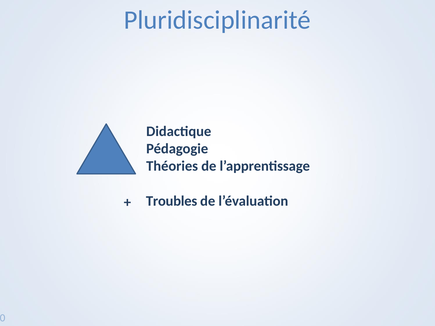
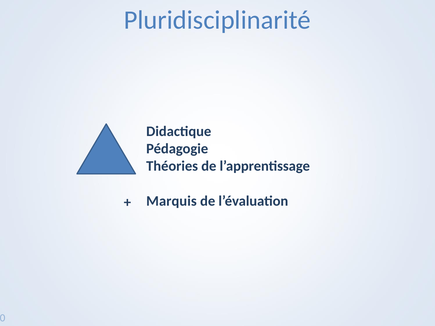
Troubles: Troubles -> Marquis (171, 201)
